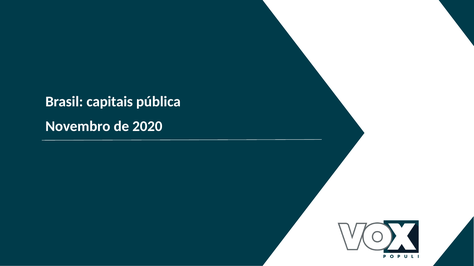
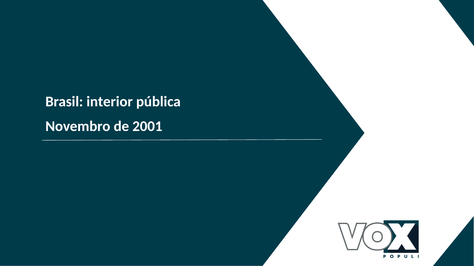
capitais: capitais -> interior (110, 102)
2020: 2020 -> 2001 (147, 127)
